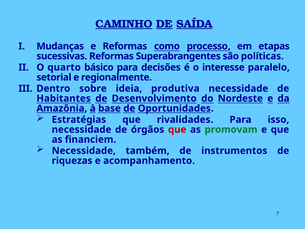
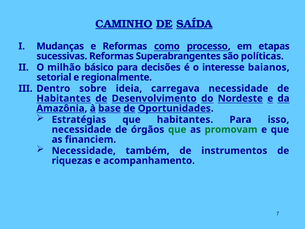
quarto: quarto -> milhão (64, 67)
paralelo: paralelo -> baianos (269, 67)
produtiva: produtiva -> carregava (175, 88)
que rivalidades: rivalidades -> habitantes (185, 119)
que colour: red -> green (177, 129)
